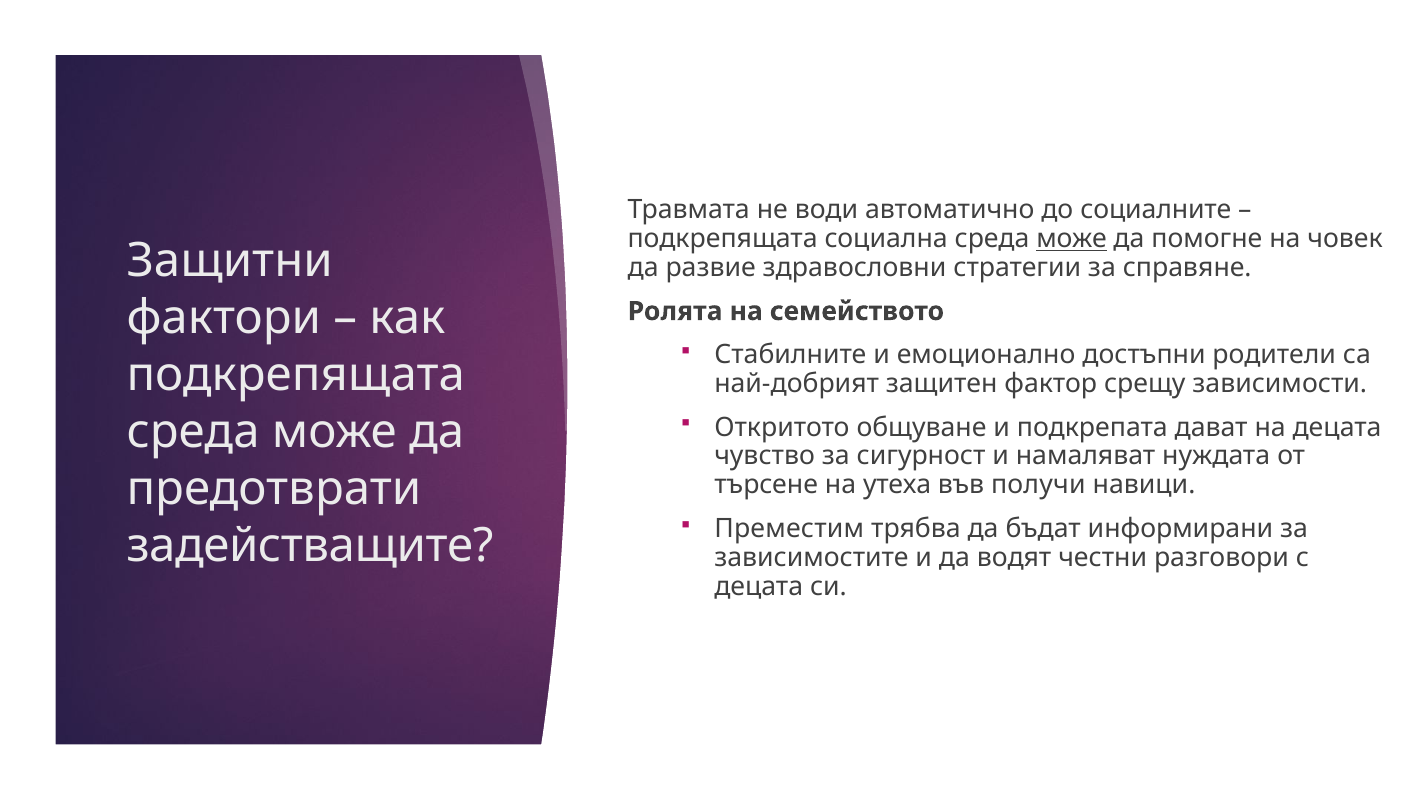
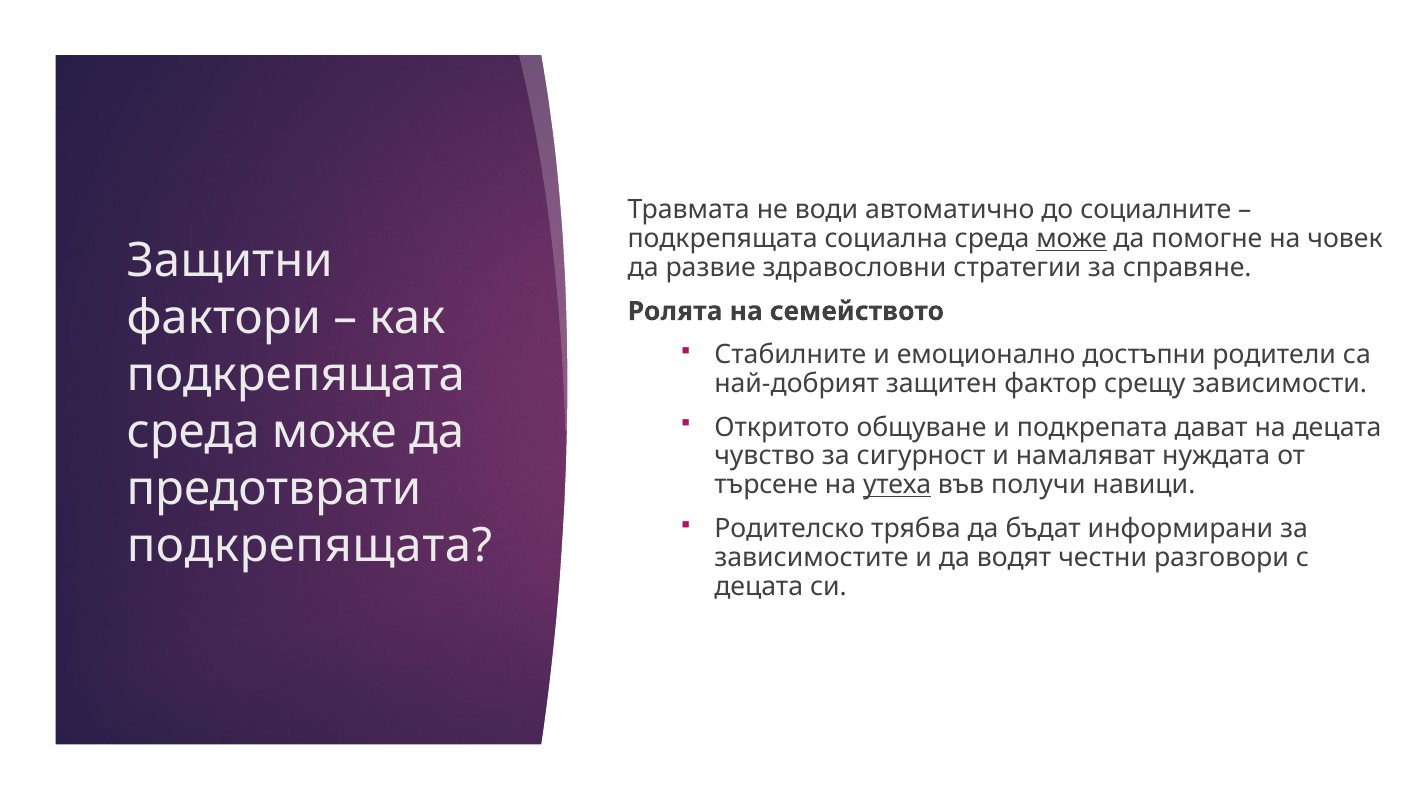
утеха underline: none -> present (897, 485)
Преместим: Преместим -> Родителско (789, 529)
задействащите: задействащите -> подкрепящата (309, 546)
